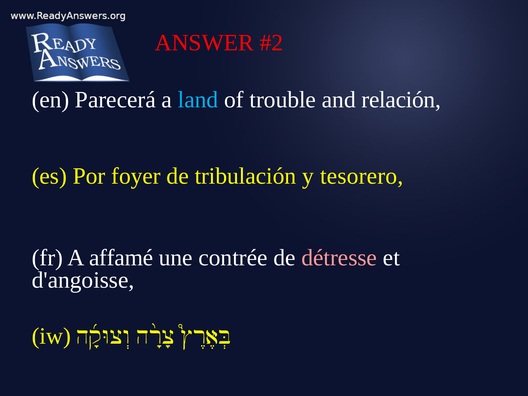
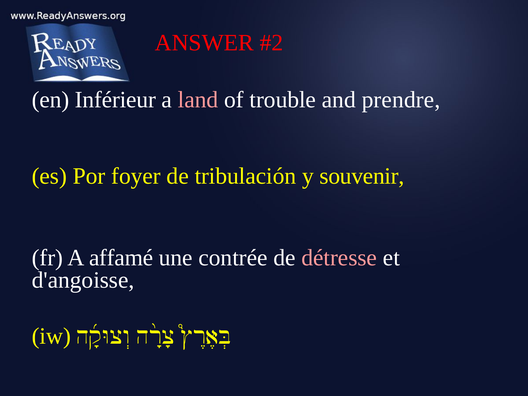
Parecerá: Parecerá -> Inférieur (115, 100)
land colour: light blue -> pink (198, 100)
relación: relación -> prendre (401, 100)
tesorero: tesorero -> souvenir (362, 176)
